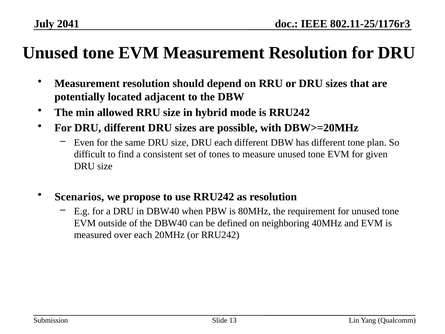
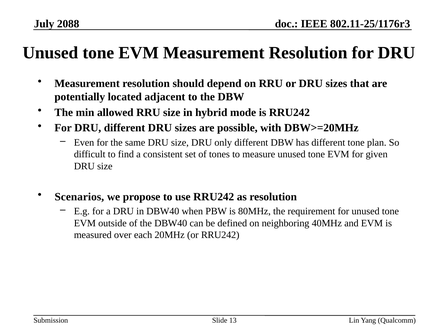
2041: 2041 -> 2088 (68, 24)
DRU each: each -> only (223, 142)
